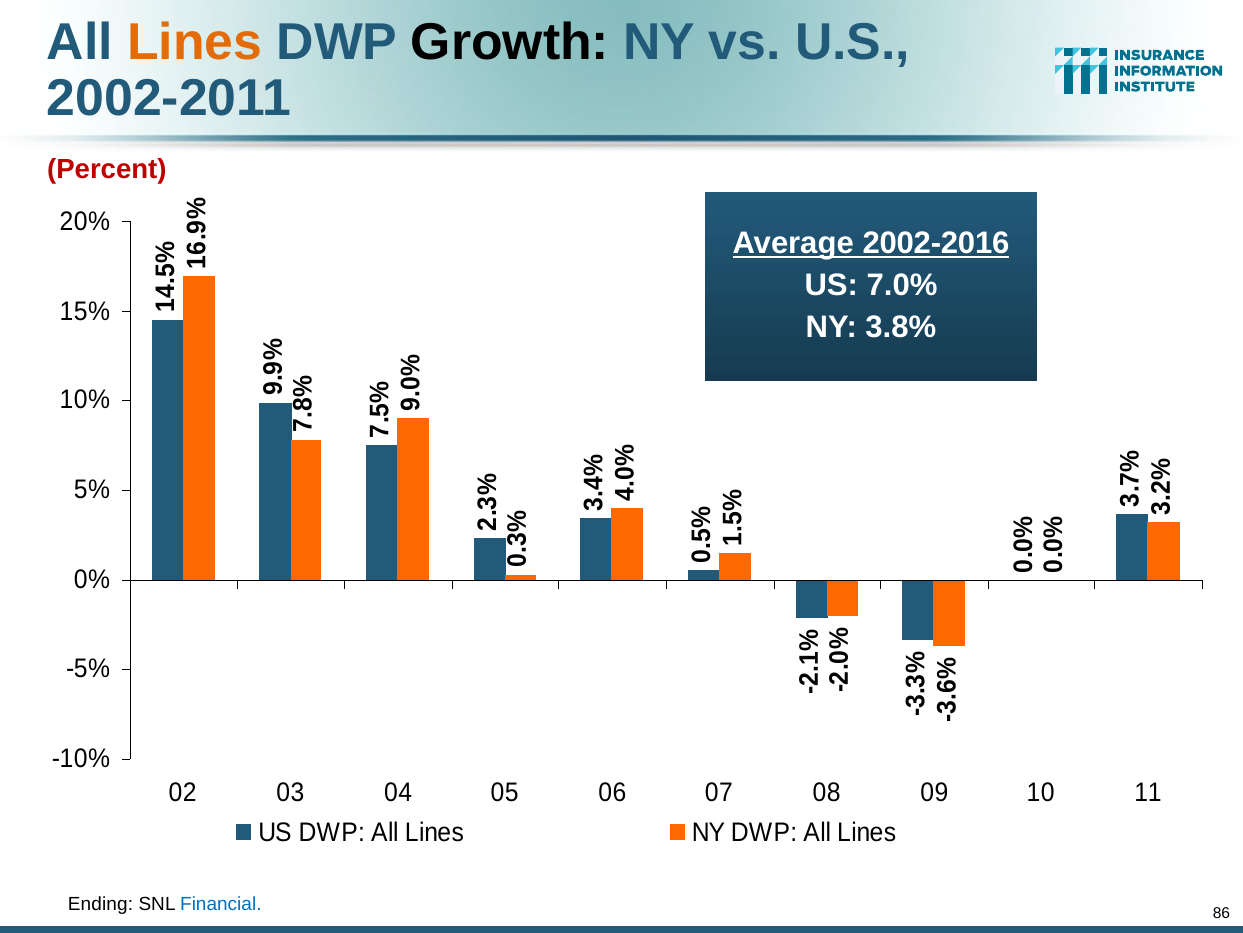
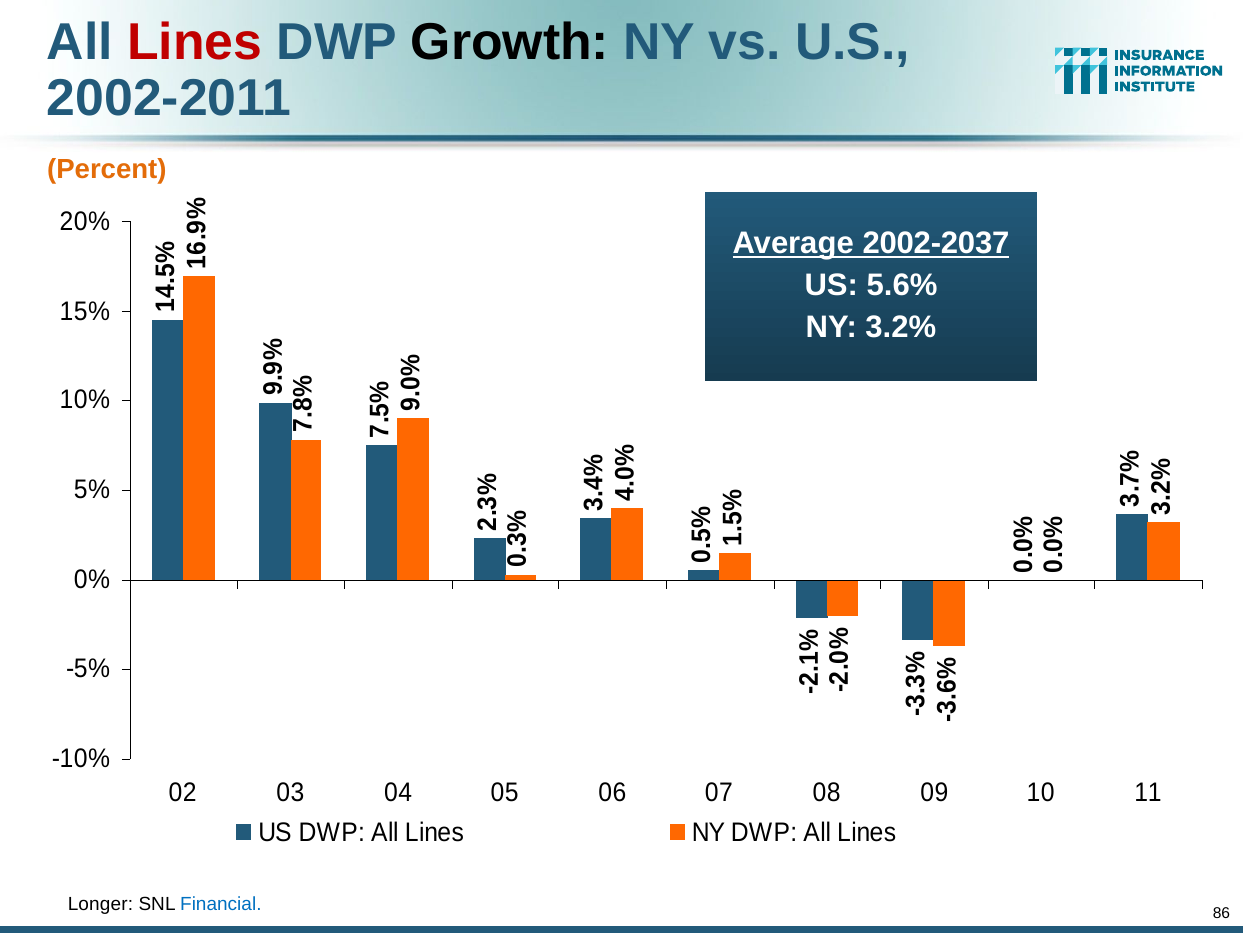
Lines colour: orange -> red (195, 42)
Percent colour: red -> orange (107, 170)
2002-2016: 2002-2016 -> 2002-2037 (936, 243)
7.0%: 7.0% -> 5.6% (902, 285)
3.8%: 3.8% -> 3.2% (901, 327)
Ending: Ending -> Longer (100, 903)
